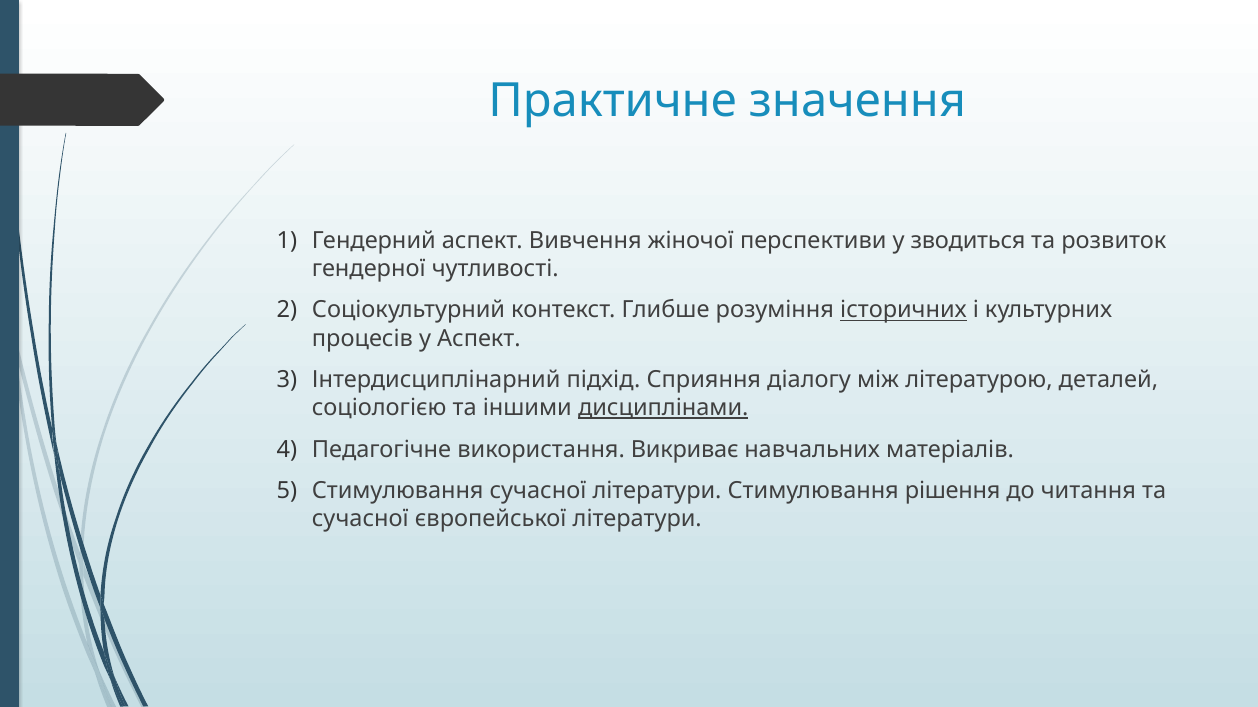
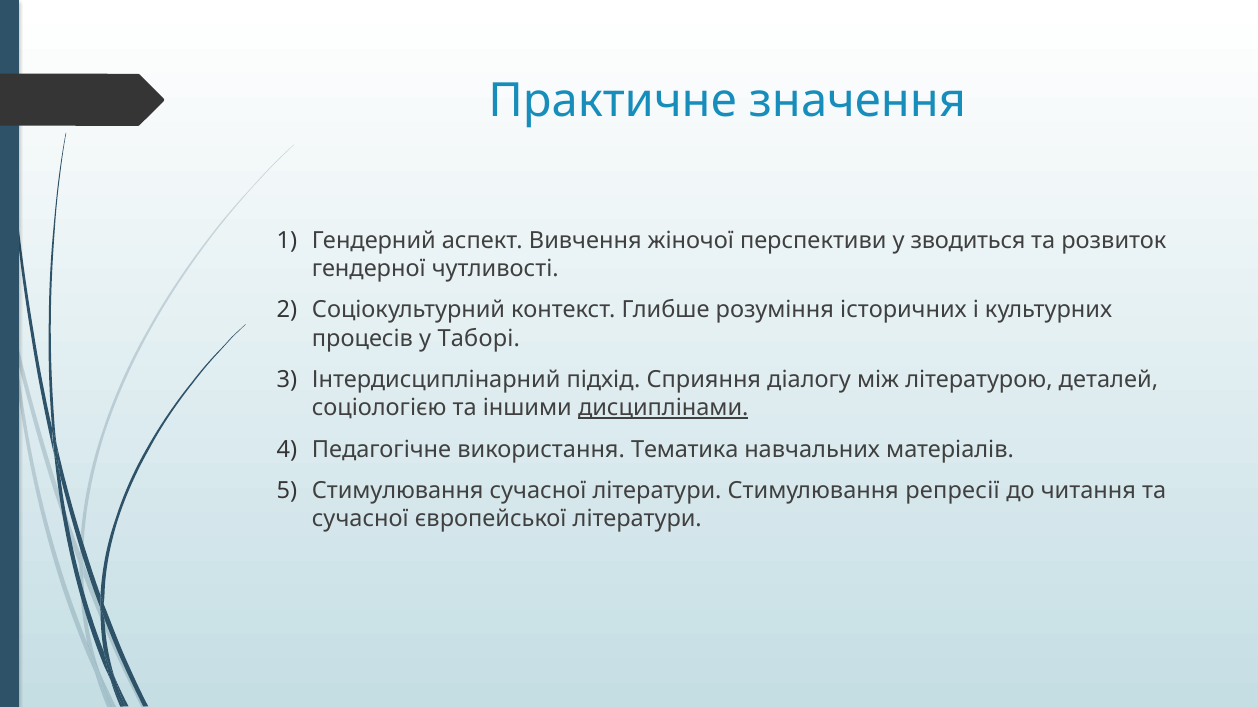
історичних underline: present -> none (903, 310)
у Аспект: Аспект -> Таборі (479, 339)
Викриває: Викриває -> Тематика (685, 450)
рішення: рішення -> репресії (952, 491)
